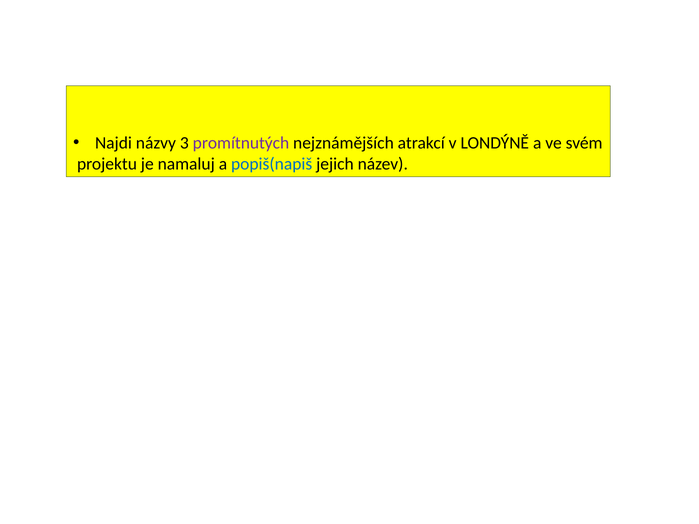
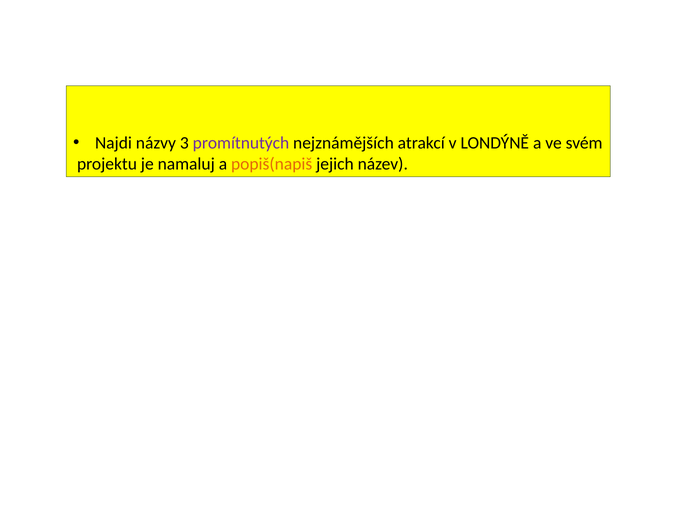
popiš(napiš colour: blue -> orange (272, 164)
